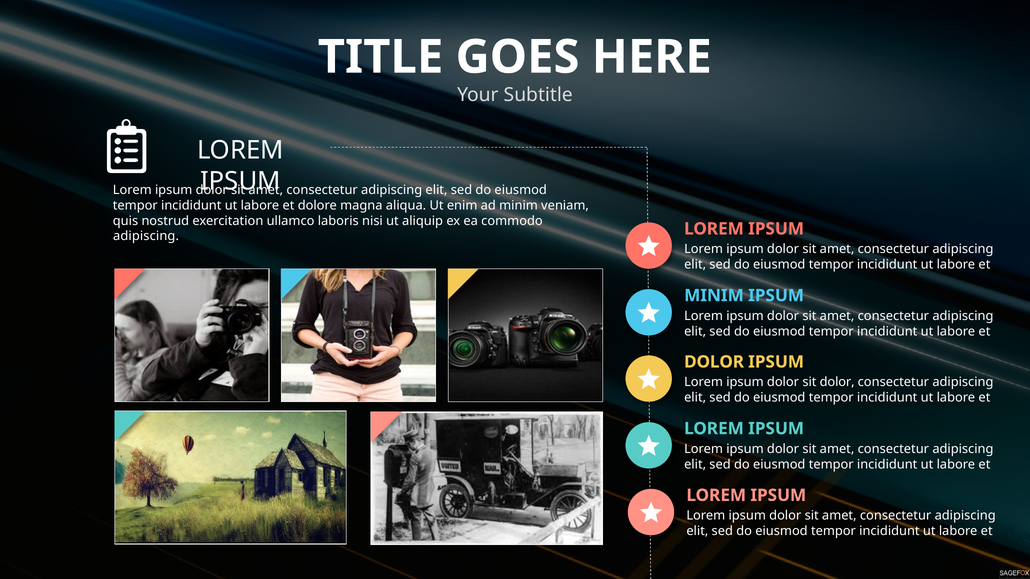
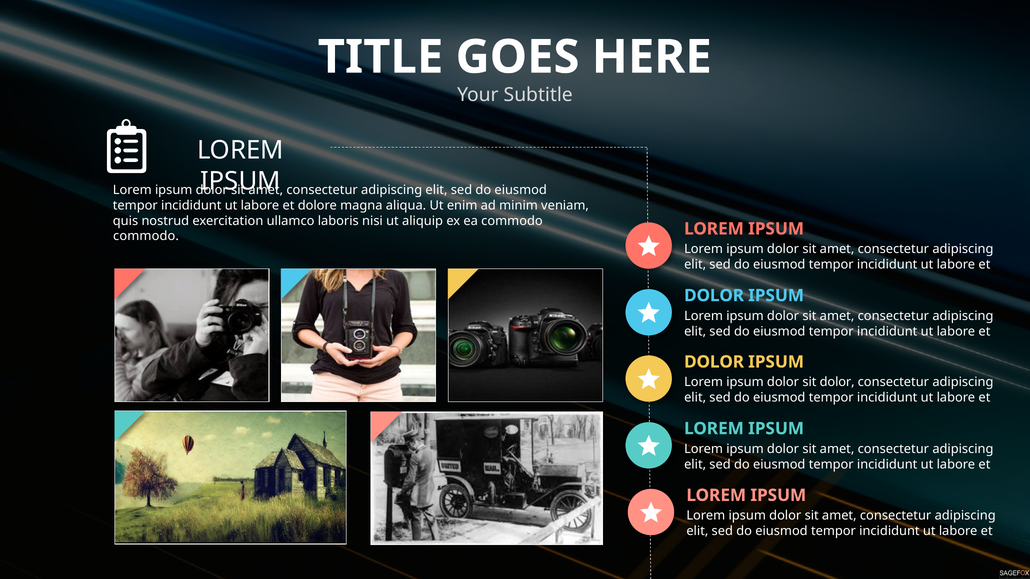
adipiscing: adipiscing -> commodo (146, 236)
MINIM: MINIM -> DOLOR (714, 296)
